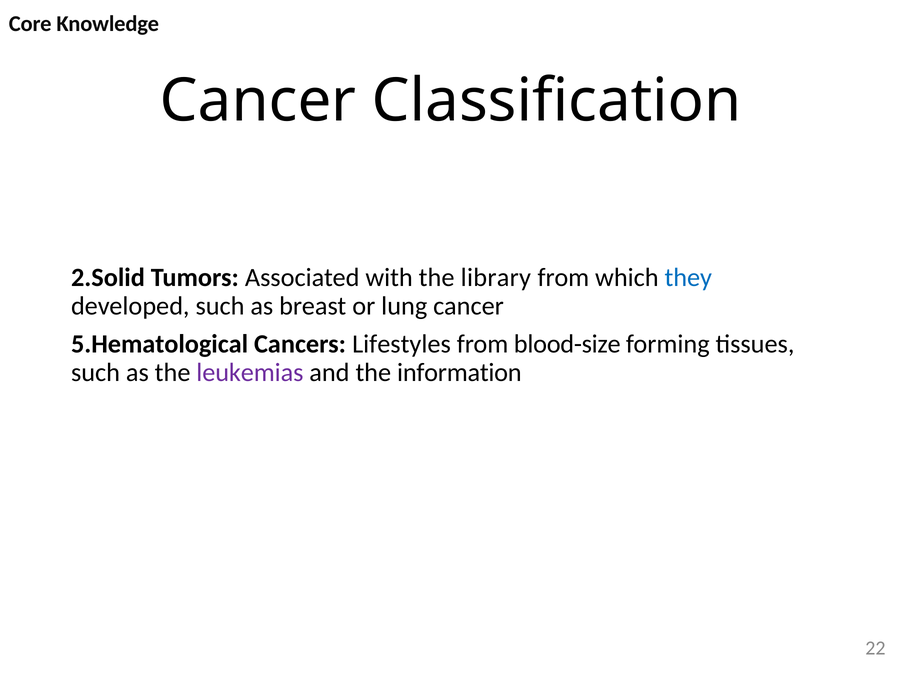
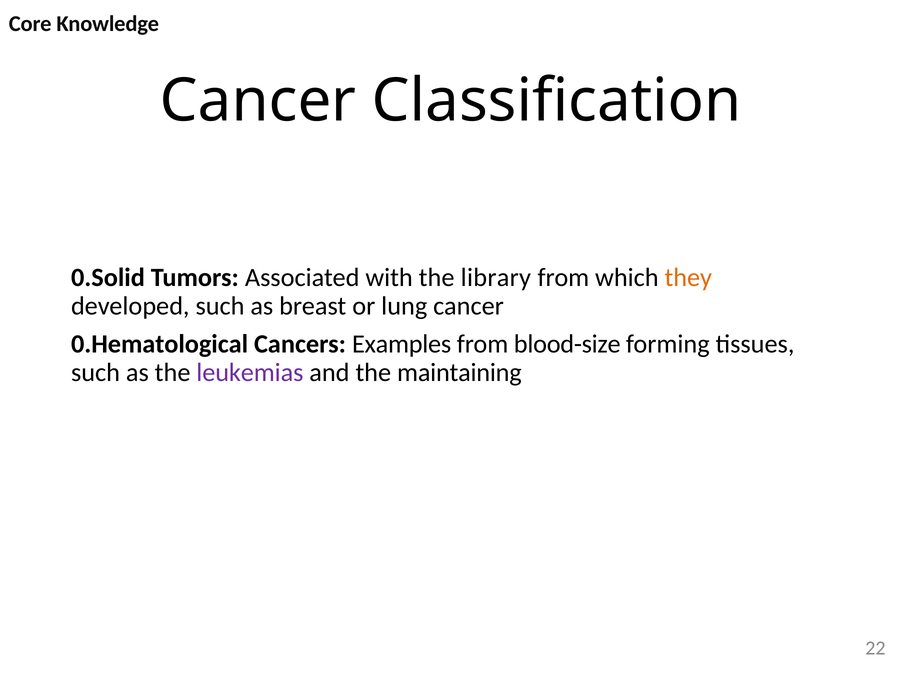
2.Solid: 2.Solid -> 0.Solid (108, 277)
they colour: blue -> orange (688, 277)
5.Hematological: 5.Hematological -> 0.Hematological (160, 344)
Lifestyles: Lifestyles -> Examples (402, 344)
information: information -> maintaining (459, 372)
